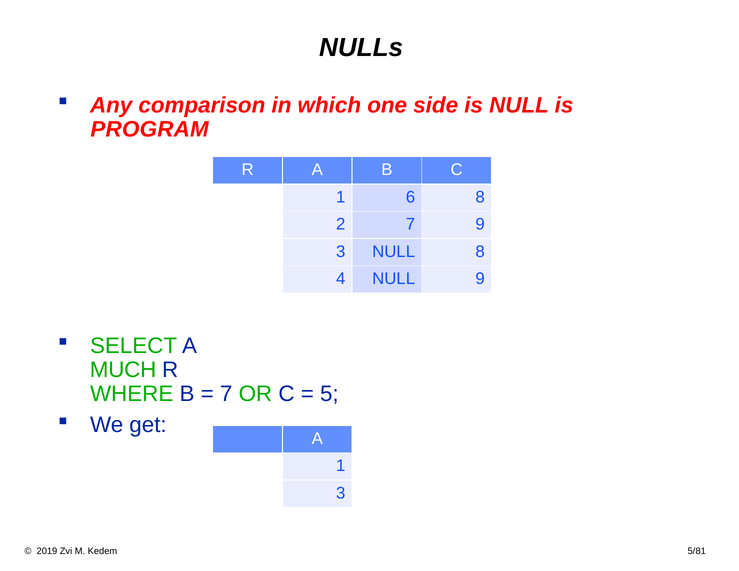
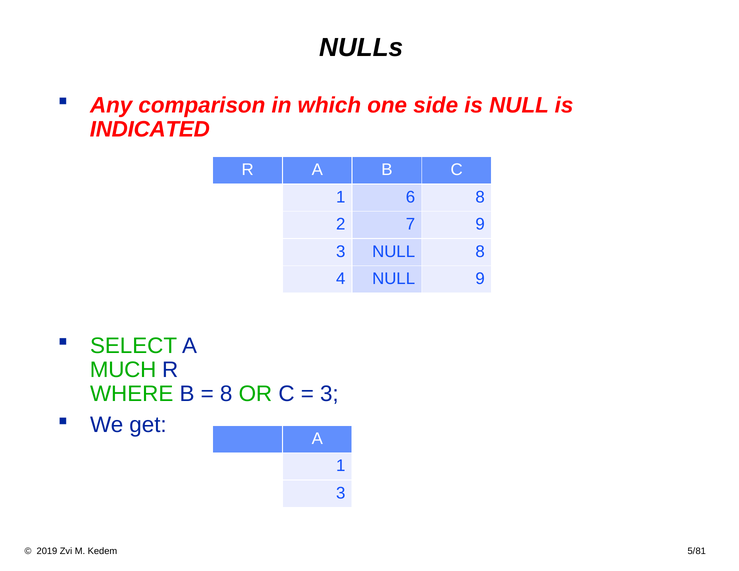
PROGRAM: PROGRAM -> INDICATED (150, 129)
7: 7 -> 8 (226, 394)
5: 5 -> 3 (329, 394)
